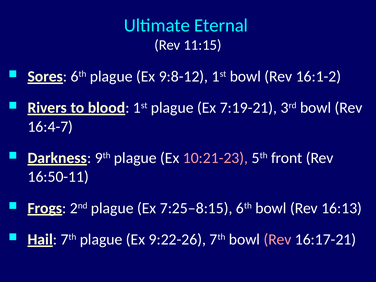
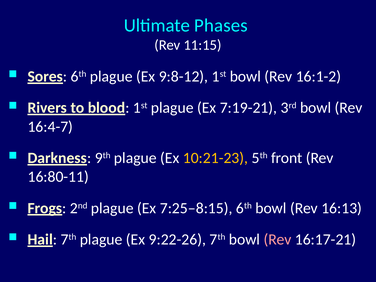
Eternal: Eternal -> Phases (221, 25)
10:21-23 colour: pink -> yellow (215, 158)
16:50-11: 16:50-11 -> 16:80-11 (58, 177)
